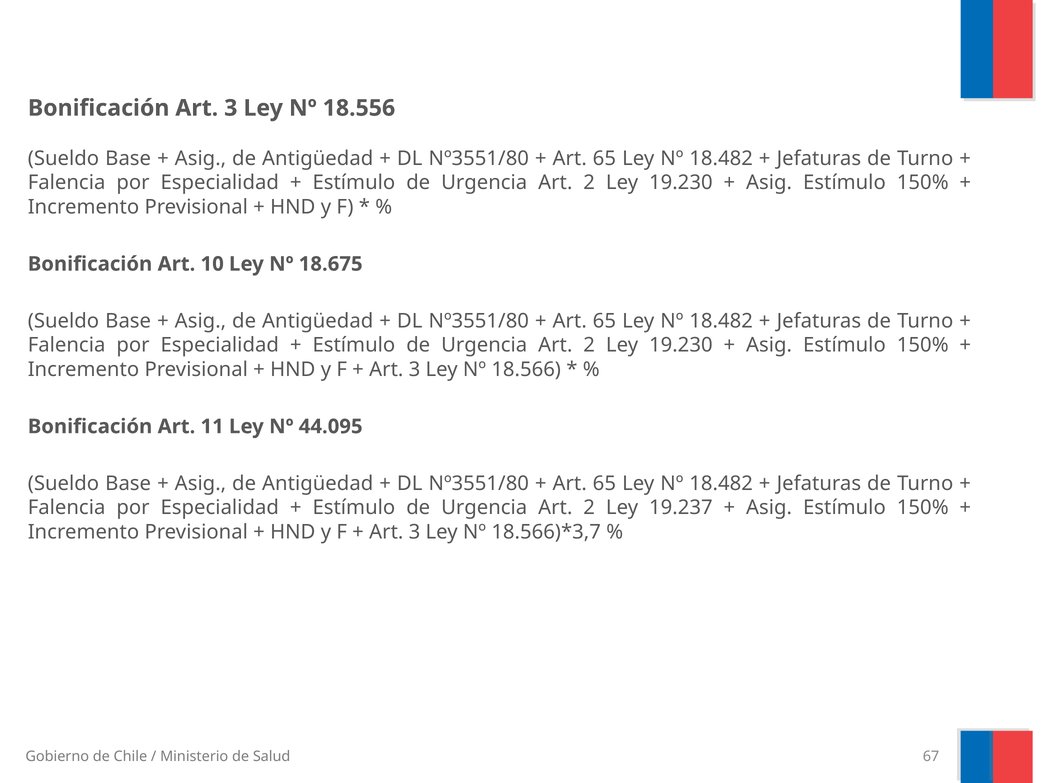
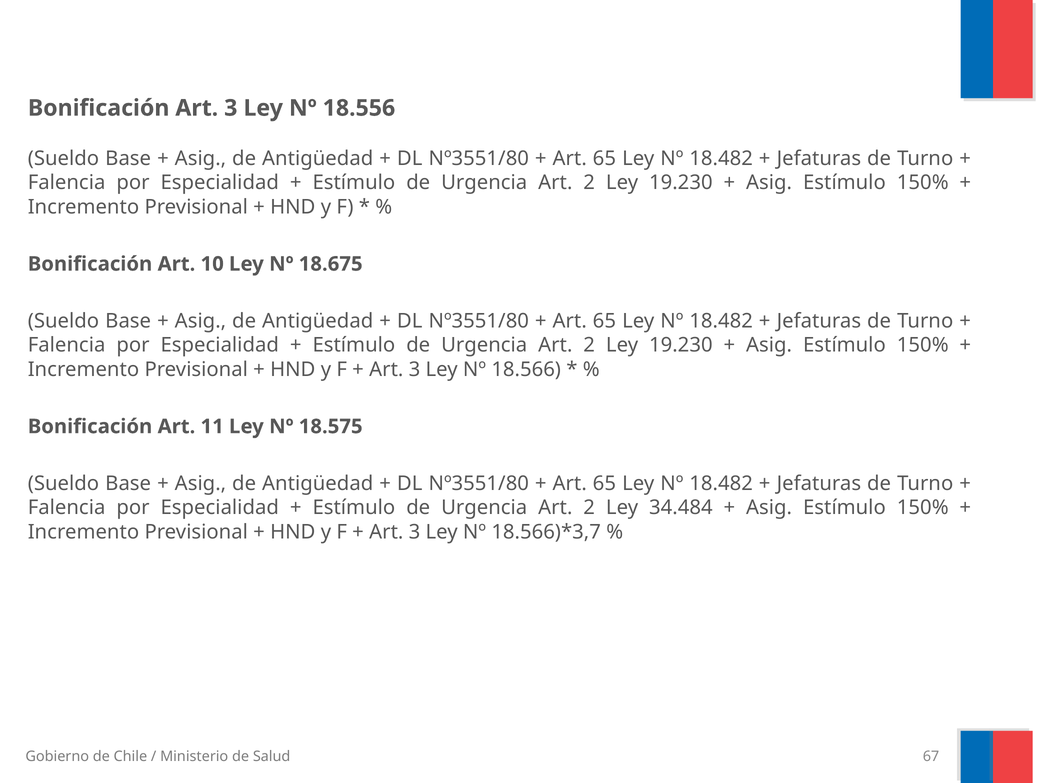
44.095: 44.095 -> 18.575 (331, 427)
19.237: 19.237 -> 34.484 (681, 508)
